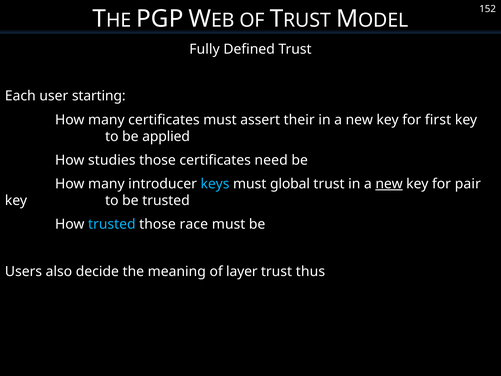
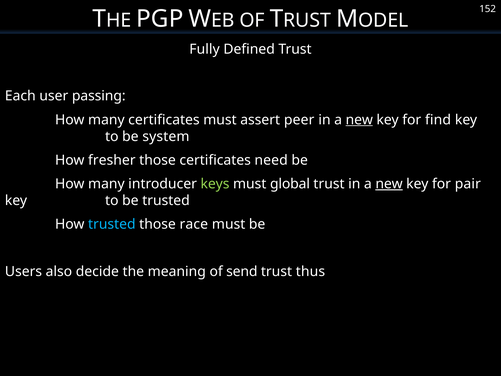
starting: starting -> passing (99, 96)
their: their -> peer (299, 120)
new underline: none -> present (359, 120)
first: first -> find (438, 120)
applied: applied -> system (166, 136)
studies: studies -> fresher (112, 160)
keys colour: light blue -> light green (215, 184)
layer: layer -> send (242, 271)
